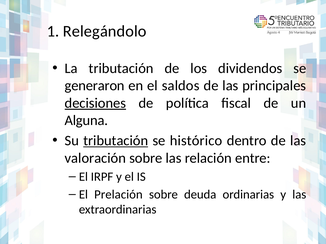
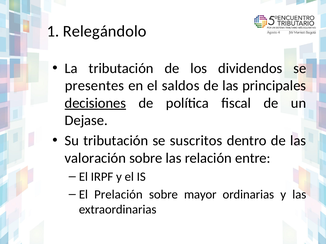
generaron: generaron -> presentes (94, 86)
Alguna: Alguna -> Dejase (86, 121)
tributación underline: present -> none (116, 141)
histórico: histórico -> suscritos (196, 141)
deuda: deuda -> mayor (200, 195)
